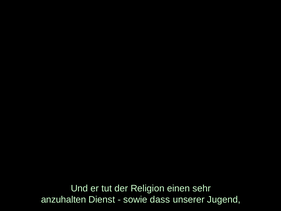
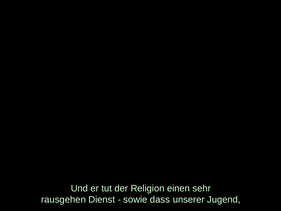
anzuhalten: anzuhalten -> rausgehen (63, 199)
